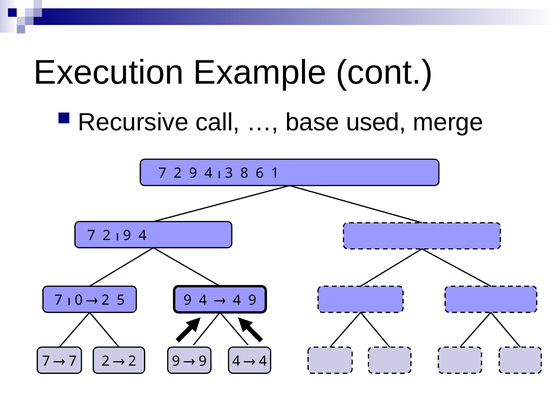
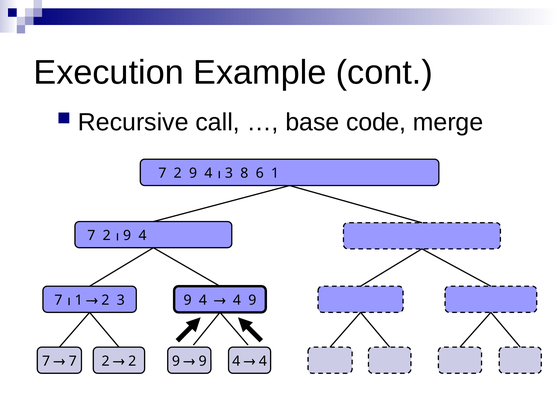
used: used -> code (376, 122)
0: 0 -> 1 (79, 300)
5: 5 -> 3 (121, 300)
